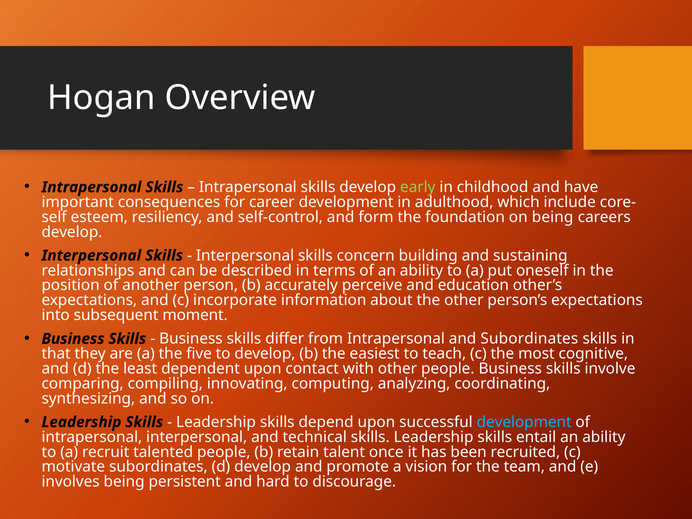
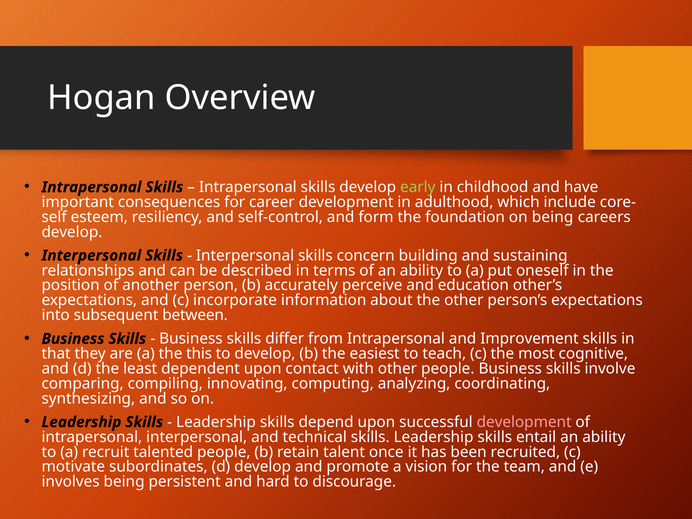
moment: moment -> between (195, 315)
and Subordinates: Subordinates -> Improvement (529, 339)
five: five -> this (199, 354)
development colour: light blue -> pink (524, 422)
